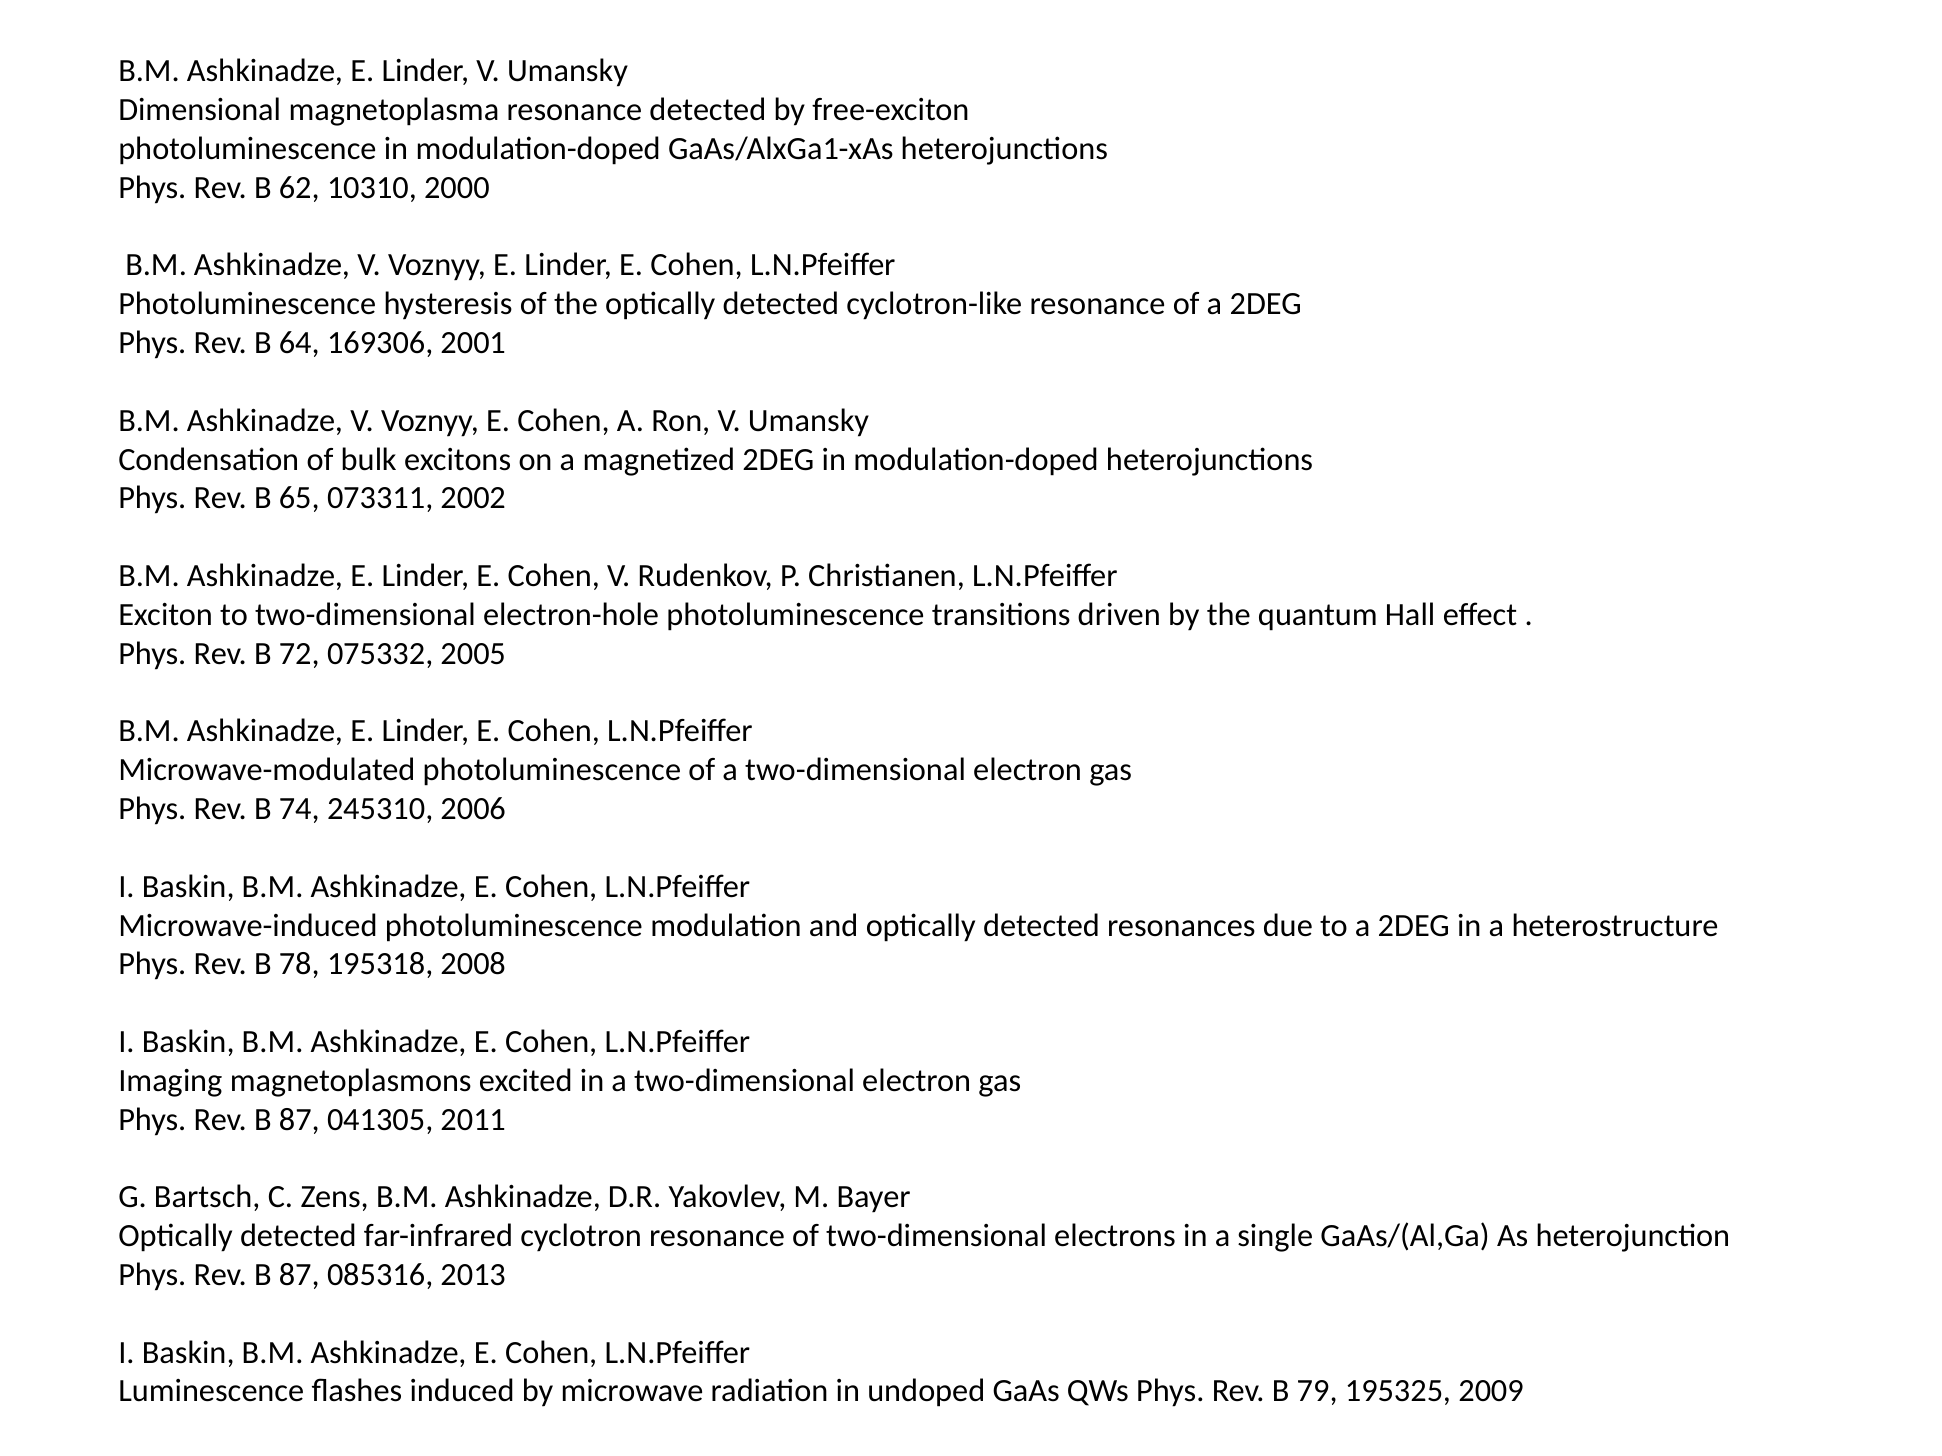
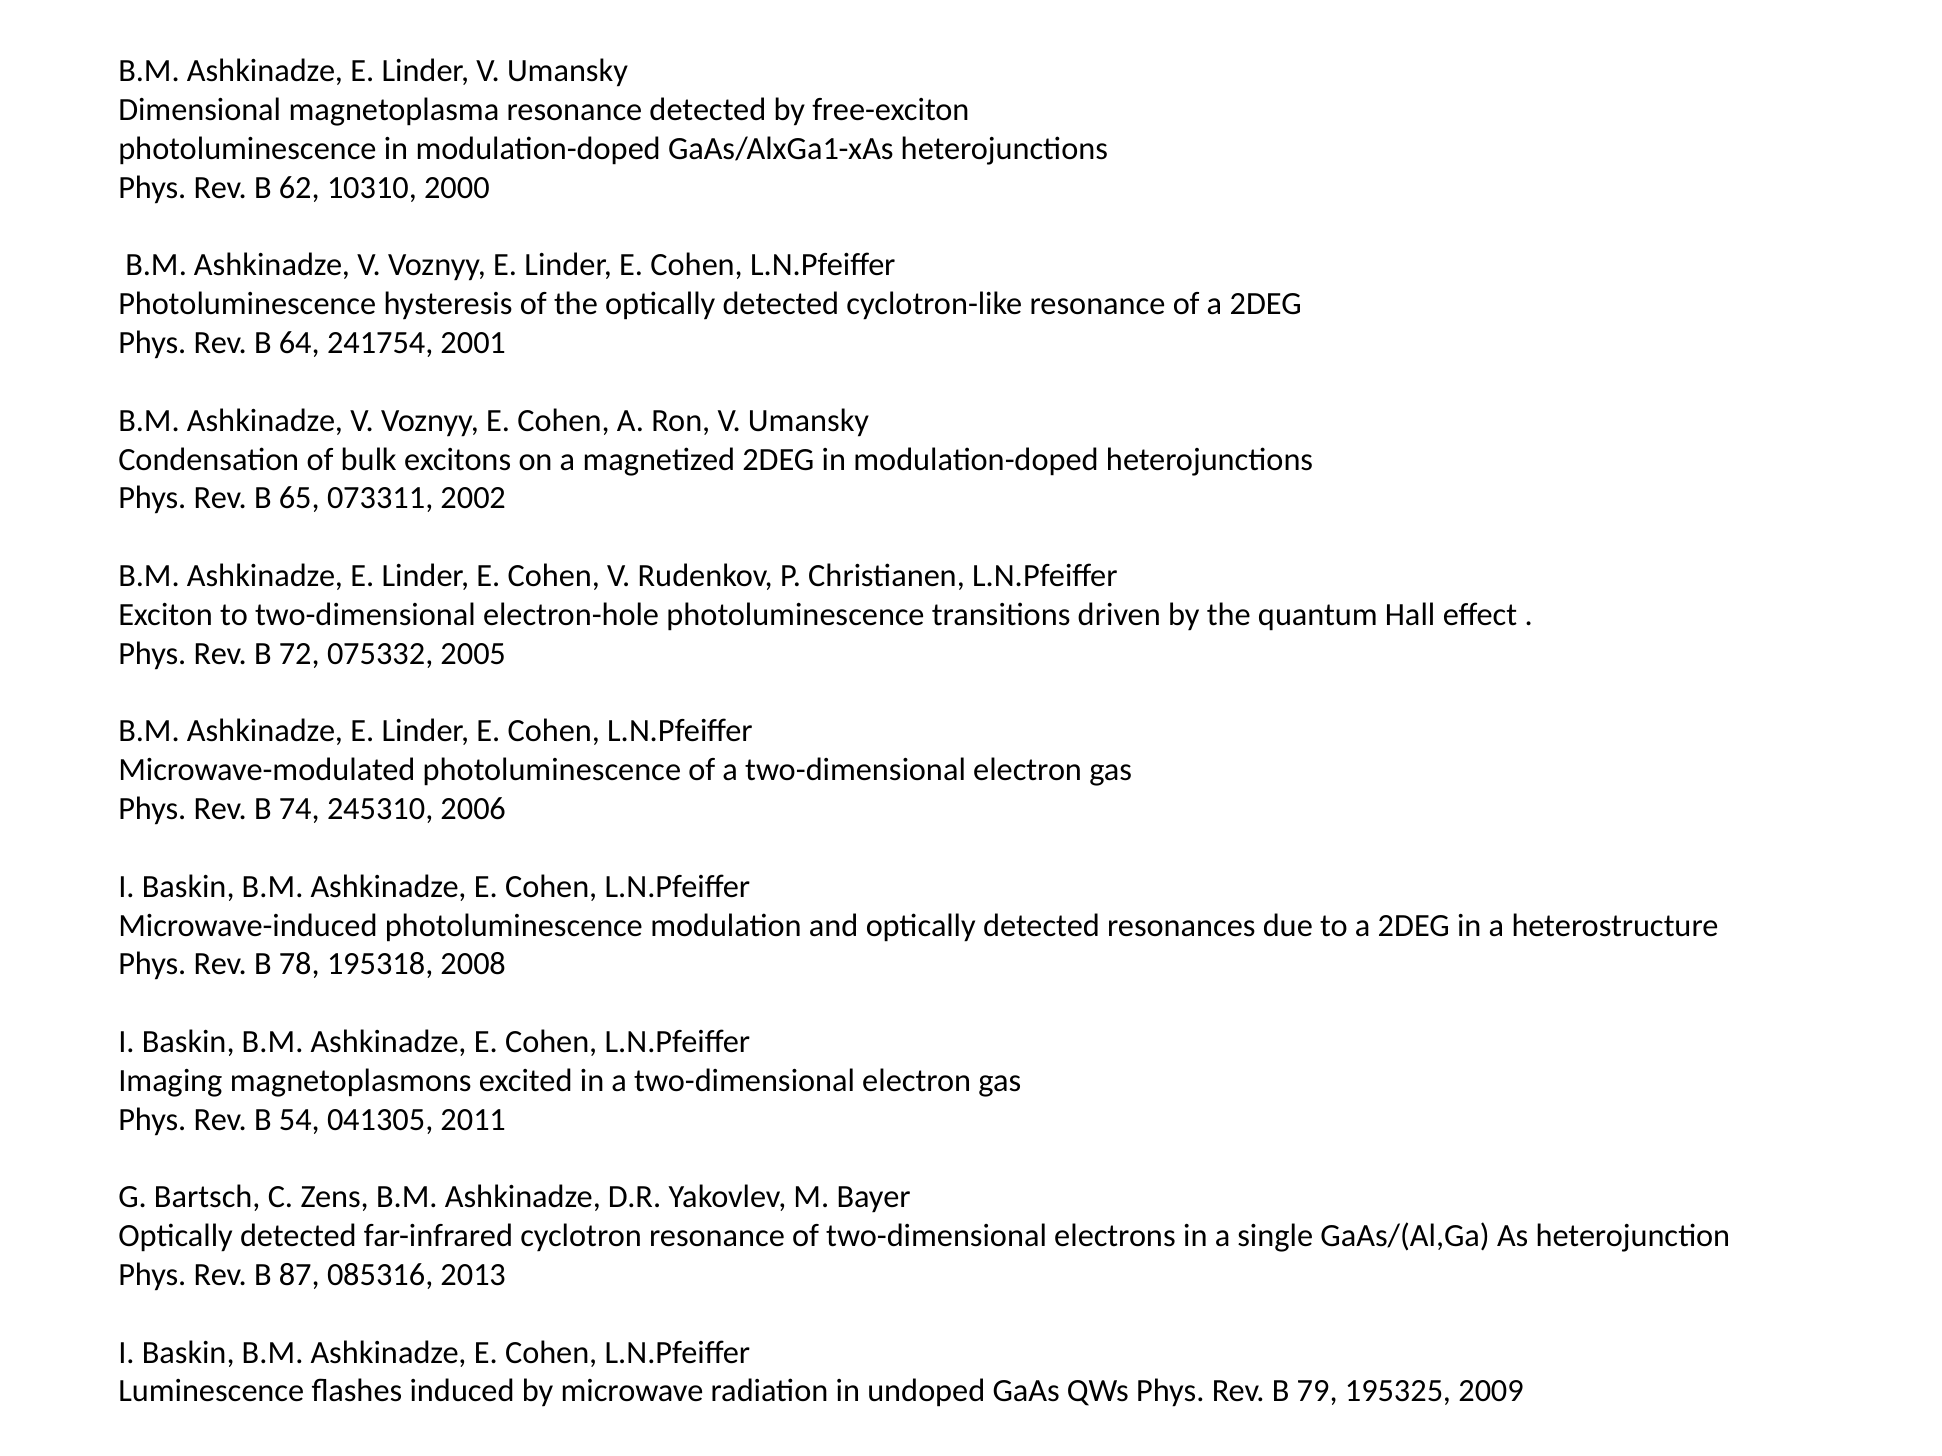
169306: 169306 -> 241754 (380, 343)
87: 87 -> 54 (299, 1120)
